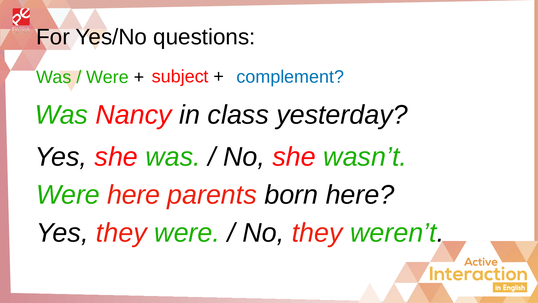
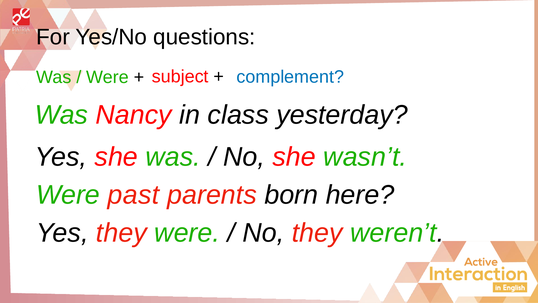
Were here: here -> past (133, 195)
